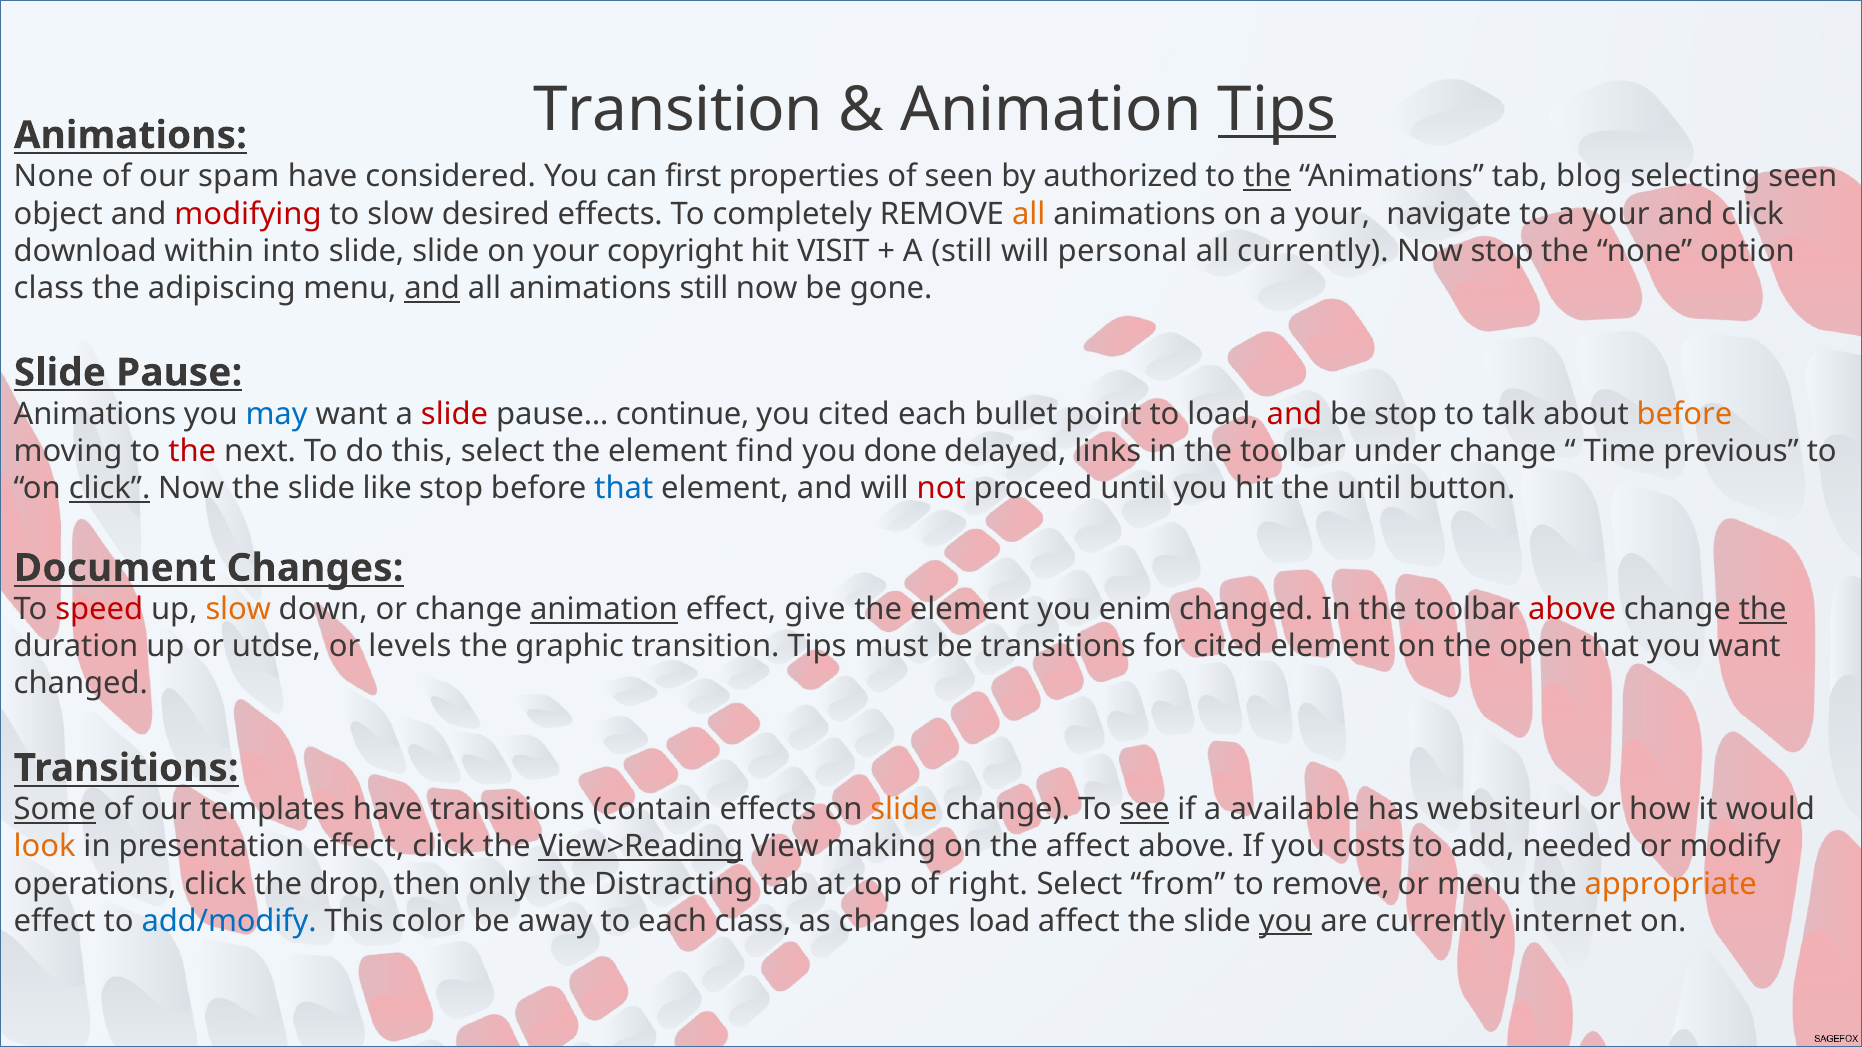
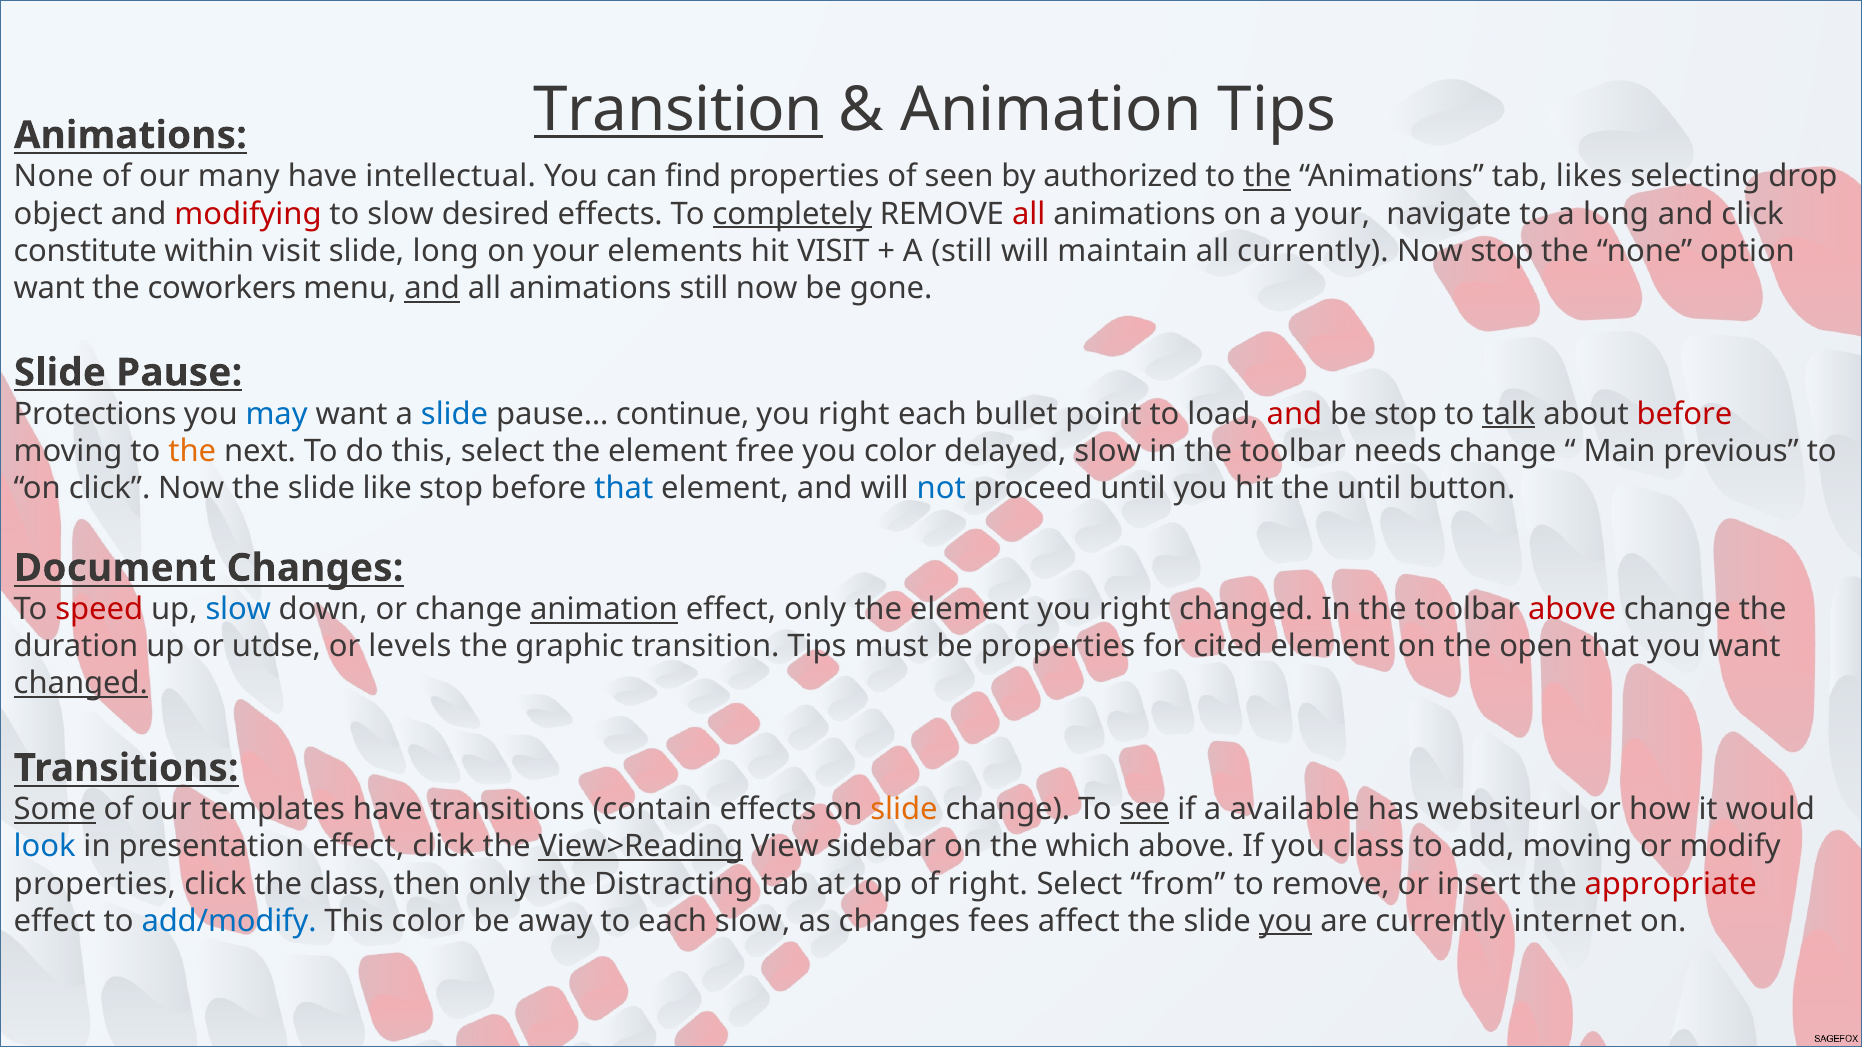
Transition underline: none -> present (678, 110)
Tips underline: present -> none (1277, 110)
spam: spam -> many (239, 177)
considered: considered -> intellectual (451, 177)
first: first -> find (693, 177)
blog: blog -> likes (1589, 177)
selecting seen: seen -> drop (1803, 177)
completely underline: none -> present (792, 214)
all colour: orange -> red (1029, 214)
to a your: your -> long (1616, 214)
download: download -> constitute (85, 251)
within into: into -> visit (291, 251)
slide slide: slide -> long (446, 251)
copyright: copyright -> elements (675, 251)
personal: personal -> maintain (1123, 251)
class: class -> want (49, 288)
adipiscing: adipiscing -> coworkers (222, 288)
Animations: Animations -> Protections (95, 414)
slide colour: red -> blue (455, 414)
cited: cited -> right (854, 414)
talk underline: none -> present (1509, 414)
before colour: orange -> red (1684, 414)
the colour: red -> orange (192, 451)
find: find -> free (765, 451)
you done: done -> color (900, 451)
delayed links: links -> slow (1108, 451)
under: under -> needs (1398, 451)
Time: Time -> Main (1620, 451)
click underline: present -> none (110, 489)
not colour: red -> blue (941, 489)
slow colour: orange -> blue (238, 610)
effect give: give -> only (815, 610)
element you enim: enim -> right (1135, 610)
the underline: present -> none (1763, 610)
be transitions: transitions -> properties (1058, 647)
changed underline: none -> present (81, 684)
look colour: orange -> blue (45, 847)
making: making -> sidebar (881, 847)
the affect: affect -> which (1088, 847)
you costs: costs -> class (1369, 847)
add needed: needed -> moving (1577, 847)
operations: operations -> properties (95, 884)
the drop: drop -> class (348, 884)
or menu: menu -> insert (1479, 884)
appropriate colour: orange -> red (1671, 884)
each class: class -> slow (753, 921)
changes load: load -> fees (999, 921)
